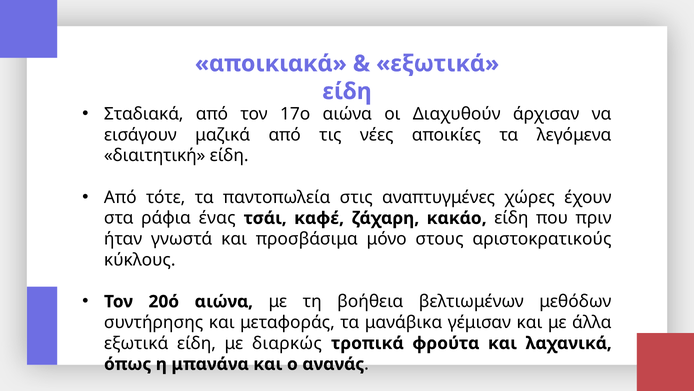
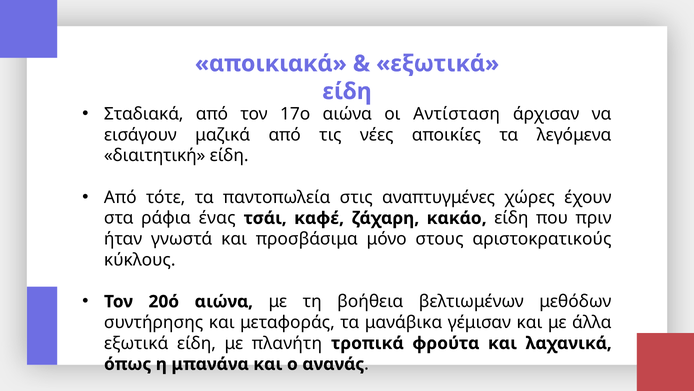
Διαχυθούν: Διαχυθούν -> Αντίσταση (457, 114)
διαρκώς: διαρκώς -> πλανήτη (287, 343)
